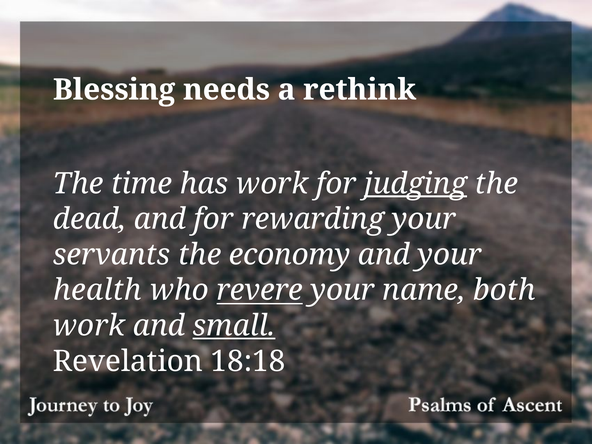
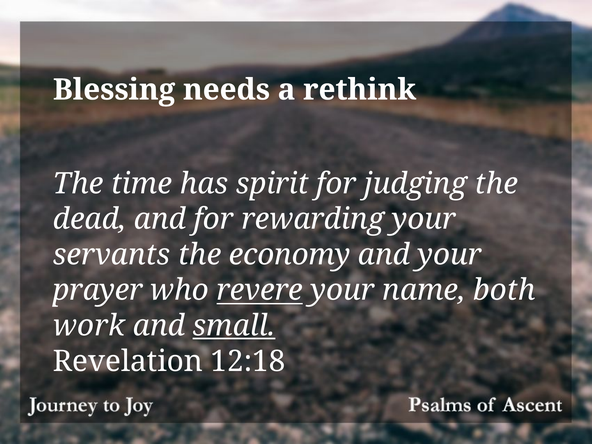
has work: work -> spirit (272, 184)
judging underline: present -> none (416, 184)
health: health -> prayer (98, 290)
18:18: 18:18 -> 12:18 (248, 361)
